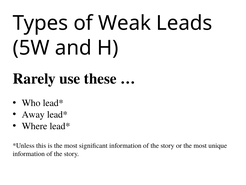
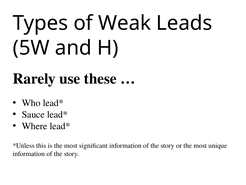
Away: Away -> Sauce (33, 114)
